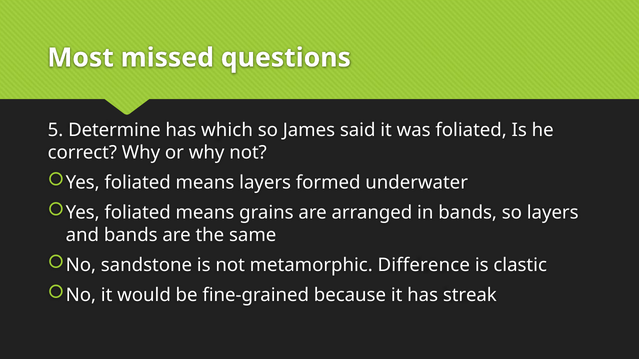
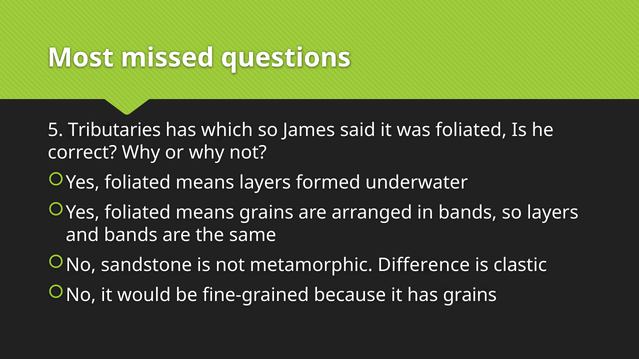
Determine: Determine -> Tributaries (114, 130)
has streak: streak -> grains (470, 296)
